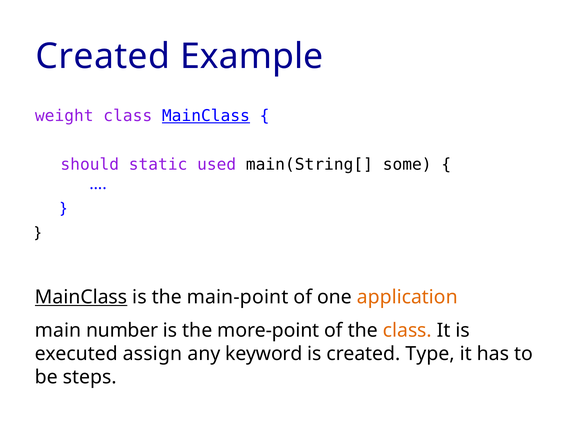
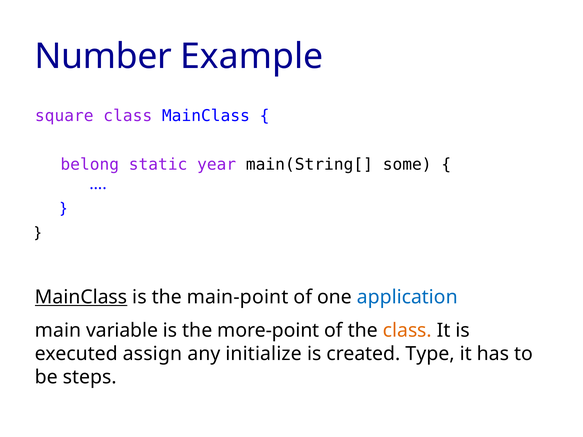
Created: Created -> Number (103, 56)
weight: weight -> square (64, 116)
MainClass underline: present -> none (206, 116)
should: should -> belong (90, 164)
used: used -> year (217, 164)
application colour: orange -> blue (407, 297)
number: number -> variable (122, 331)
keyword: keyword -> initialize (264, 354)
